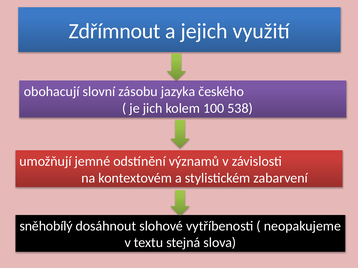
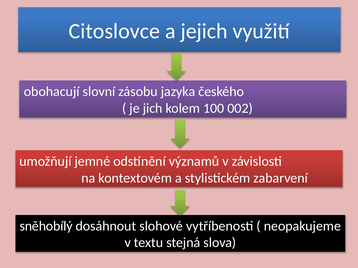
Zdřímnout: Zdřímnout -> Citoslovce (114, 31)
538: 538 -> 002 (240, 108)
